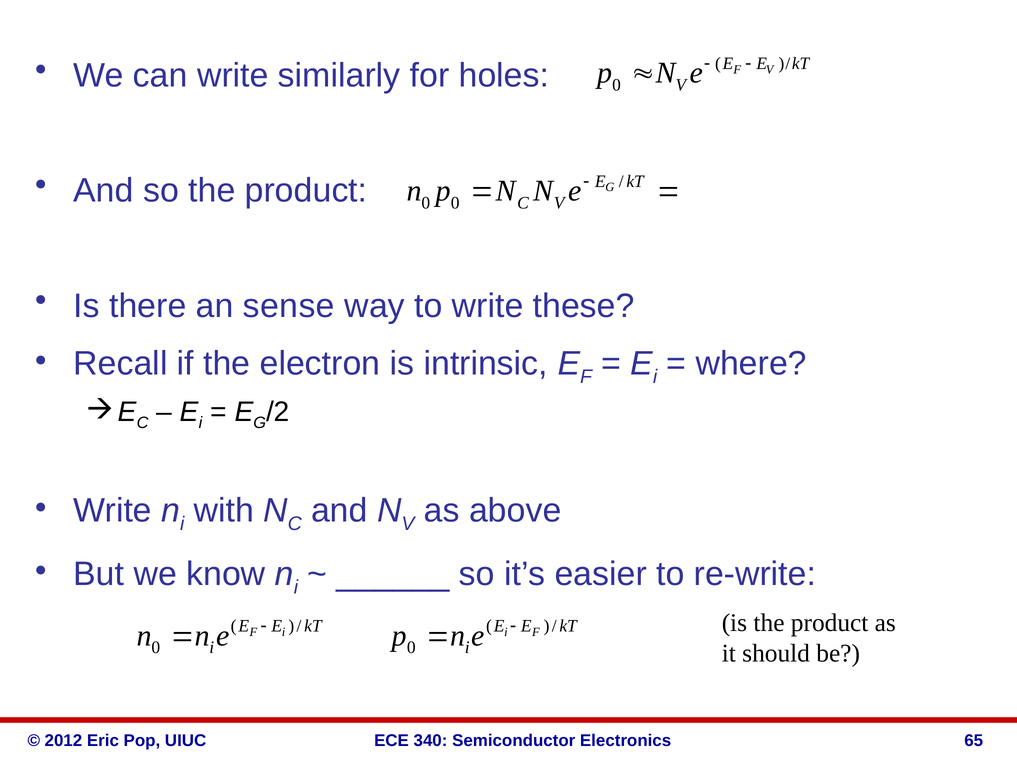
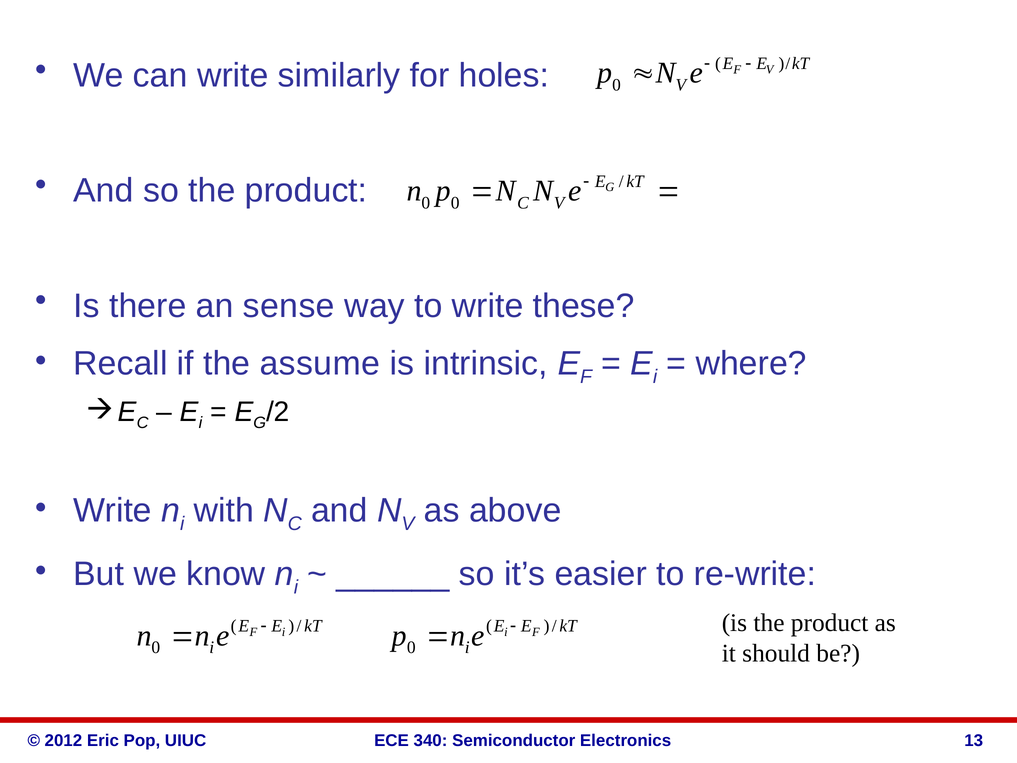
electron: electron -> assume (320, 364)
65: 65 -> 13 (974, 740)
